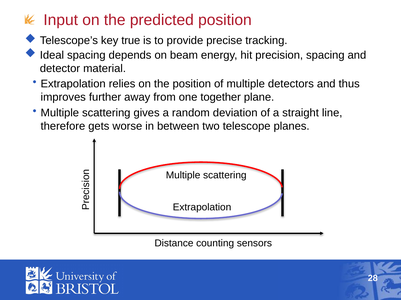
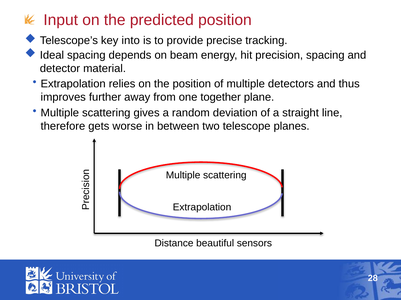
true: true -> into (131, 41)
counting: counting -> beautiful (215, 244)
